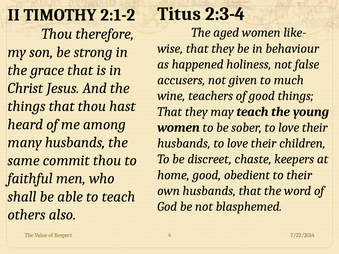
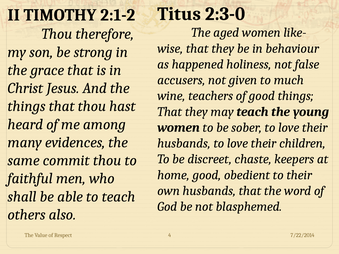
2:3-4: 2:3-4 -> 2:3-0 (225, 14)
many husbands: husbands -> evidences (75, 143)
